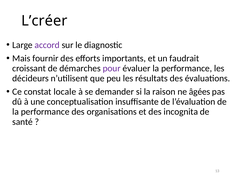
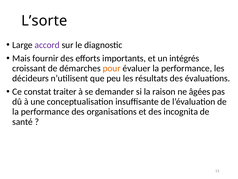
L’créer: L’créer -> L’sorte (44, 21)
faudrait: faudrait -> intégrés (184, 58)
pour colour: purple -> orange (112, 68)
locale: locale -> traiter (65, 91)
